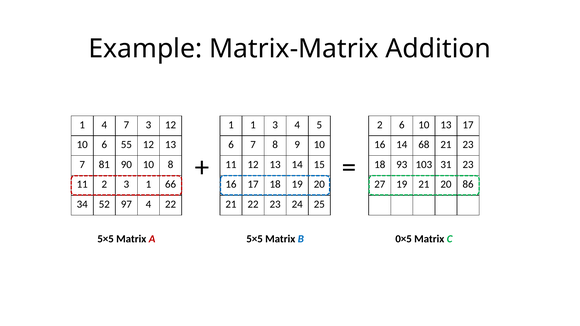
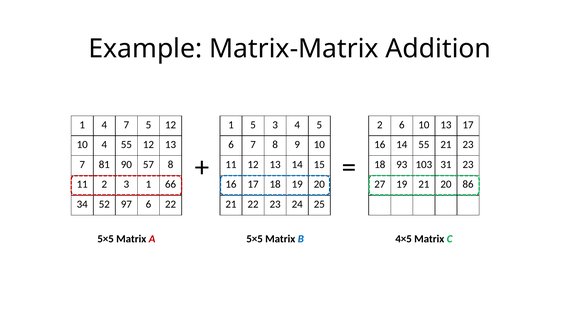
7 3: 3 -> 5 (148, 125)
1 1: 1 -> 5 (253, 125)
10 6: 6 -> 4 (104, 145)
14 68: 68 -> 55 (424, 145)
90 10: 10 -> 57 (148, 165)
97 4: 4 -> 6 (148, 204)
0×5: 0×5 -> 4×5 (404, 239)
